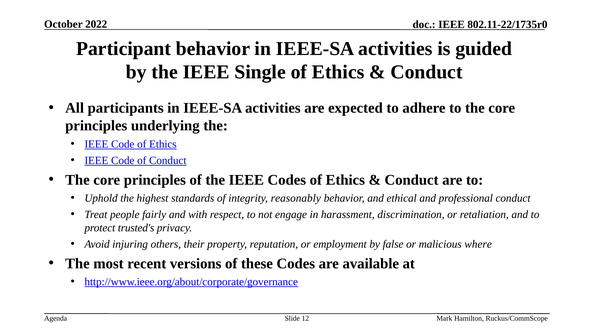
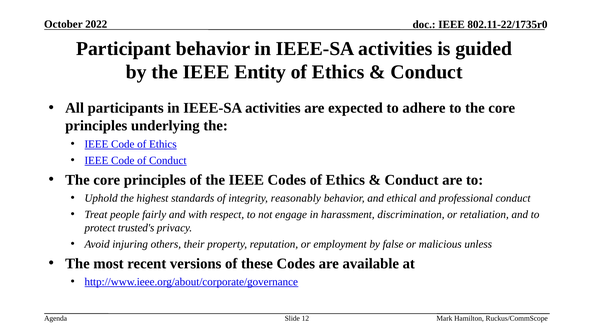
Single: Single -> Entity (260, 72)
where: where -> unless (478, 244)
